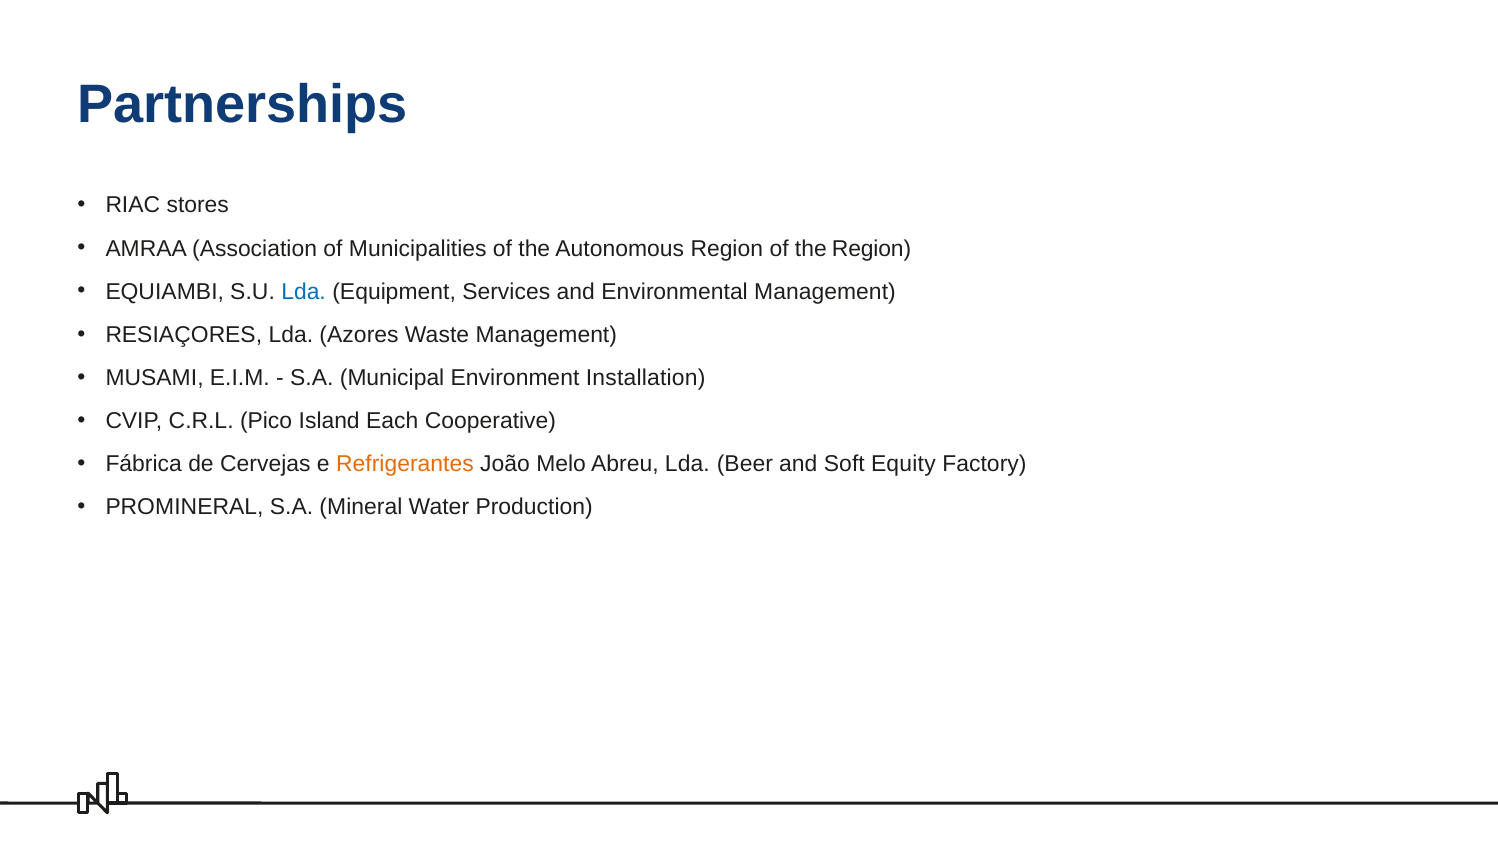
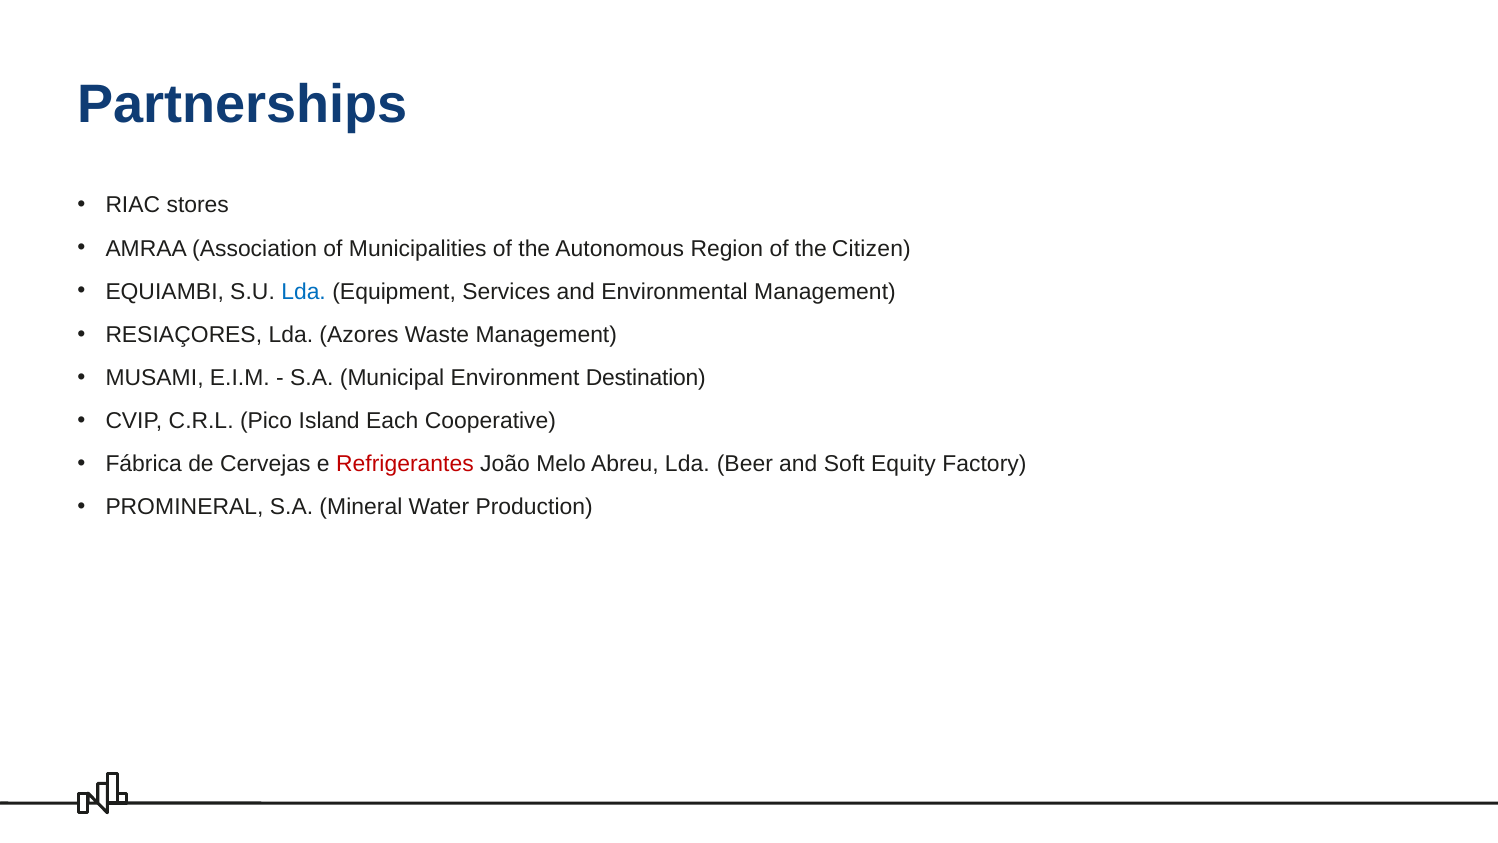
the Region: Region -> Citizen (871, 248)
Installation: Installation -> Destination (646, 378)
Refrigerantes colour: orange -> red (405, 464)
